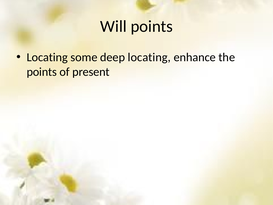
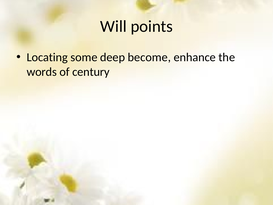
deep locating: locating -> become (149, 57)
points: points -> words (42, 72)
present: present -> century (91, 72)
